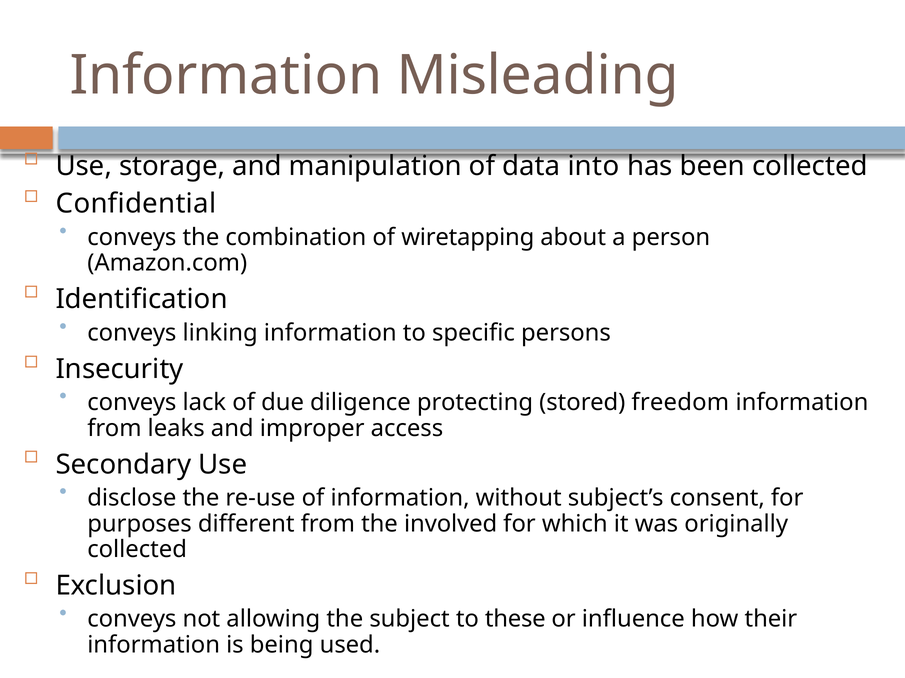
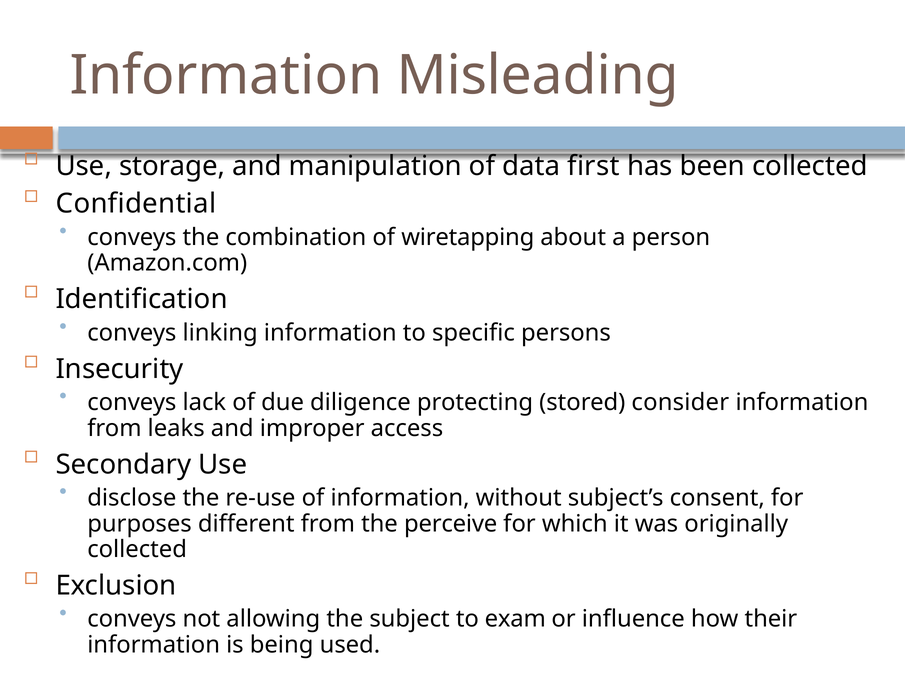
into: into -> first (593, 166)
freedom: freedom -> consider (680, 403)
involved: involved -> perceive (451, 524)
these: these -> exam (515, 620)
